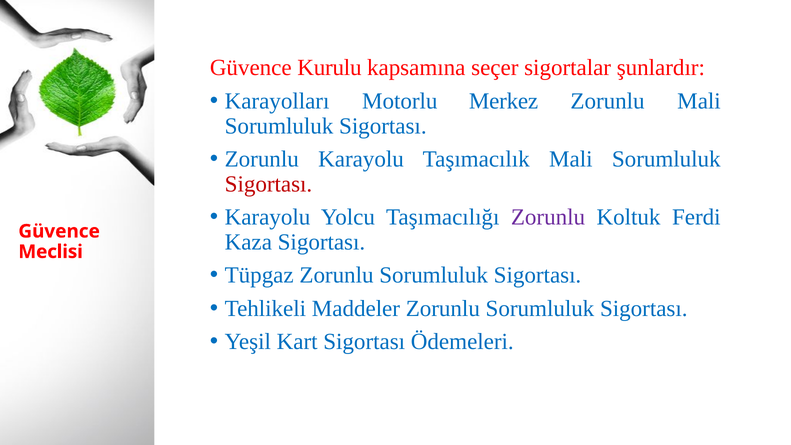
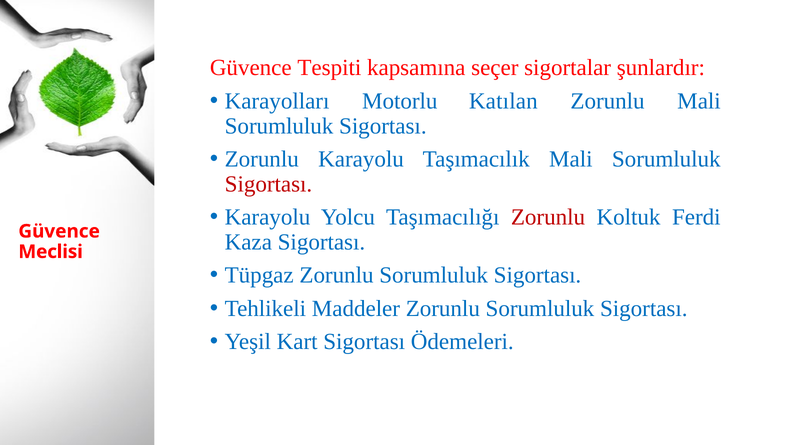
Kurulu: Kurulu -> Tespiti (329, 68)
Merkez: Merkez -> Katılan (503, 101)
Zorunlu colour: purple -> red (548, 217)
